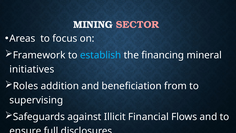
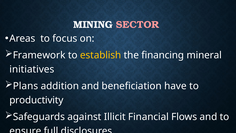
establish colour: light blue -> yellow (101, 55)
Roles: Roles -> Plans (25, 86)
from: from -> have (175, 86)
supervising: supervising -> productivity (36, 100)
